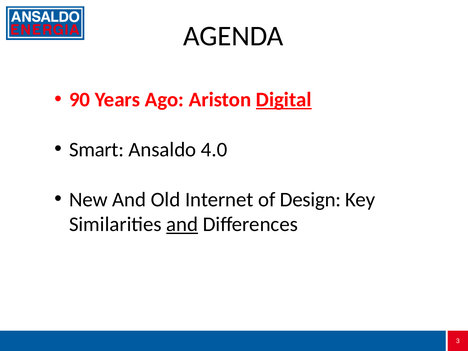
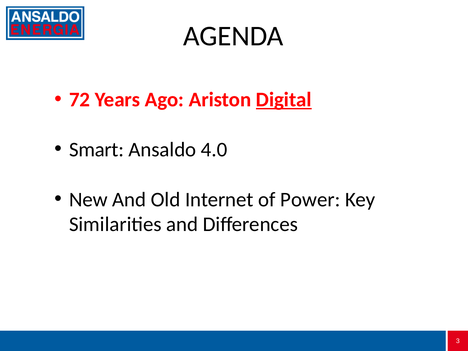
90: 90 -> 72 (80, 100)
Design: Design -> Power (310, 199)
and underline: present -> none (182, 224)
